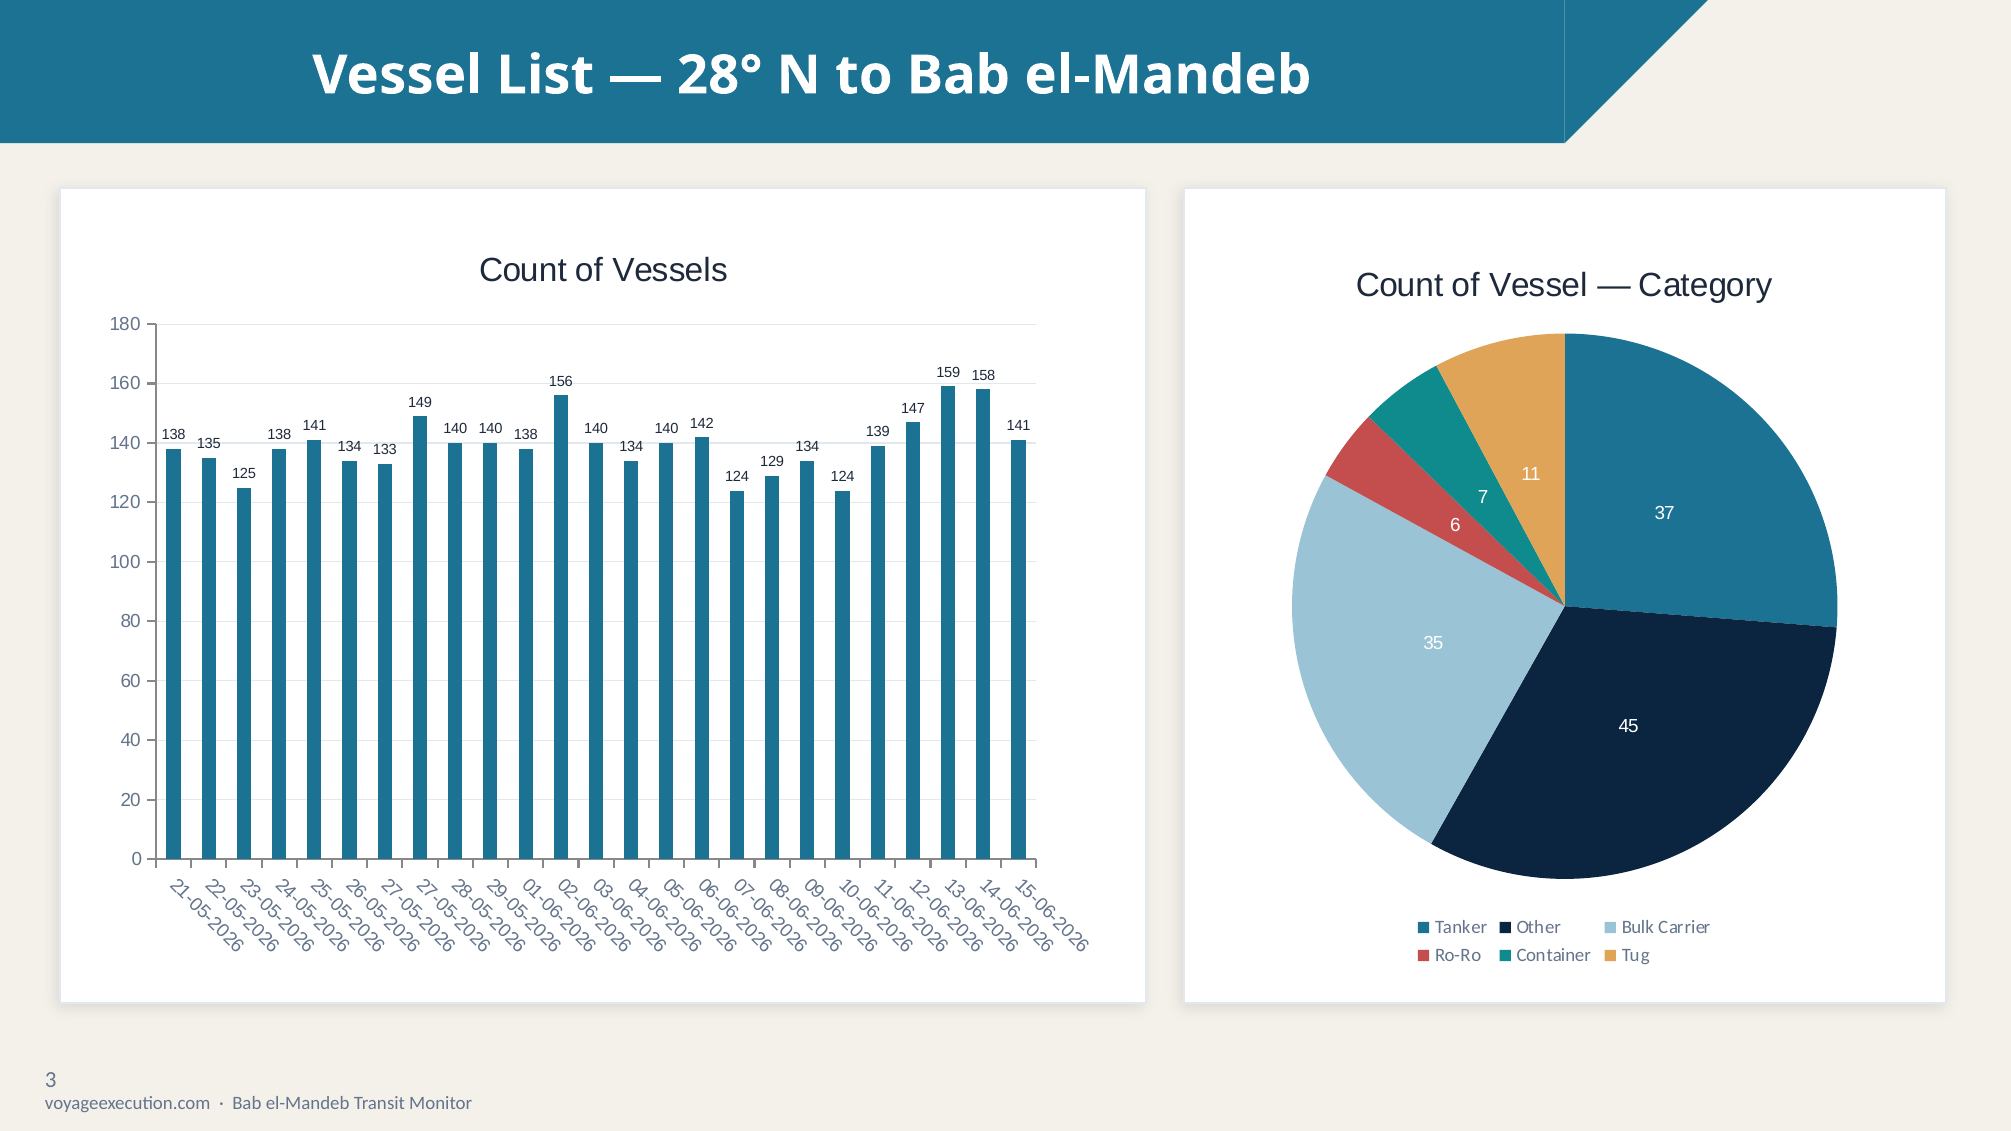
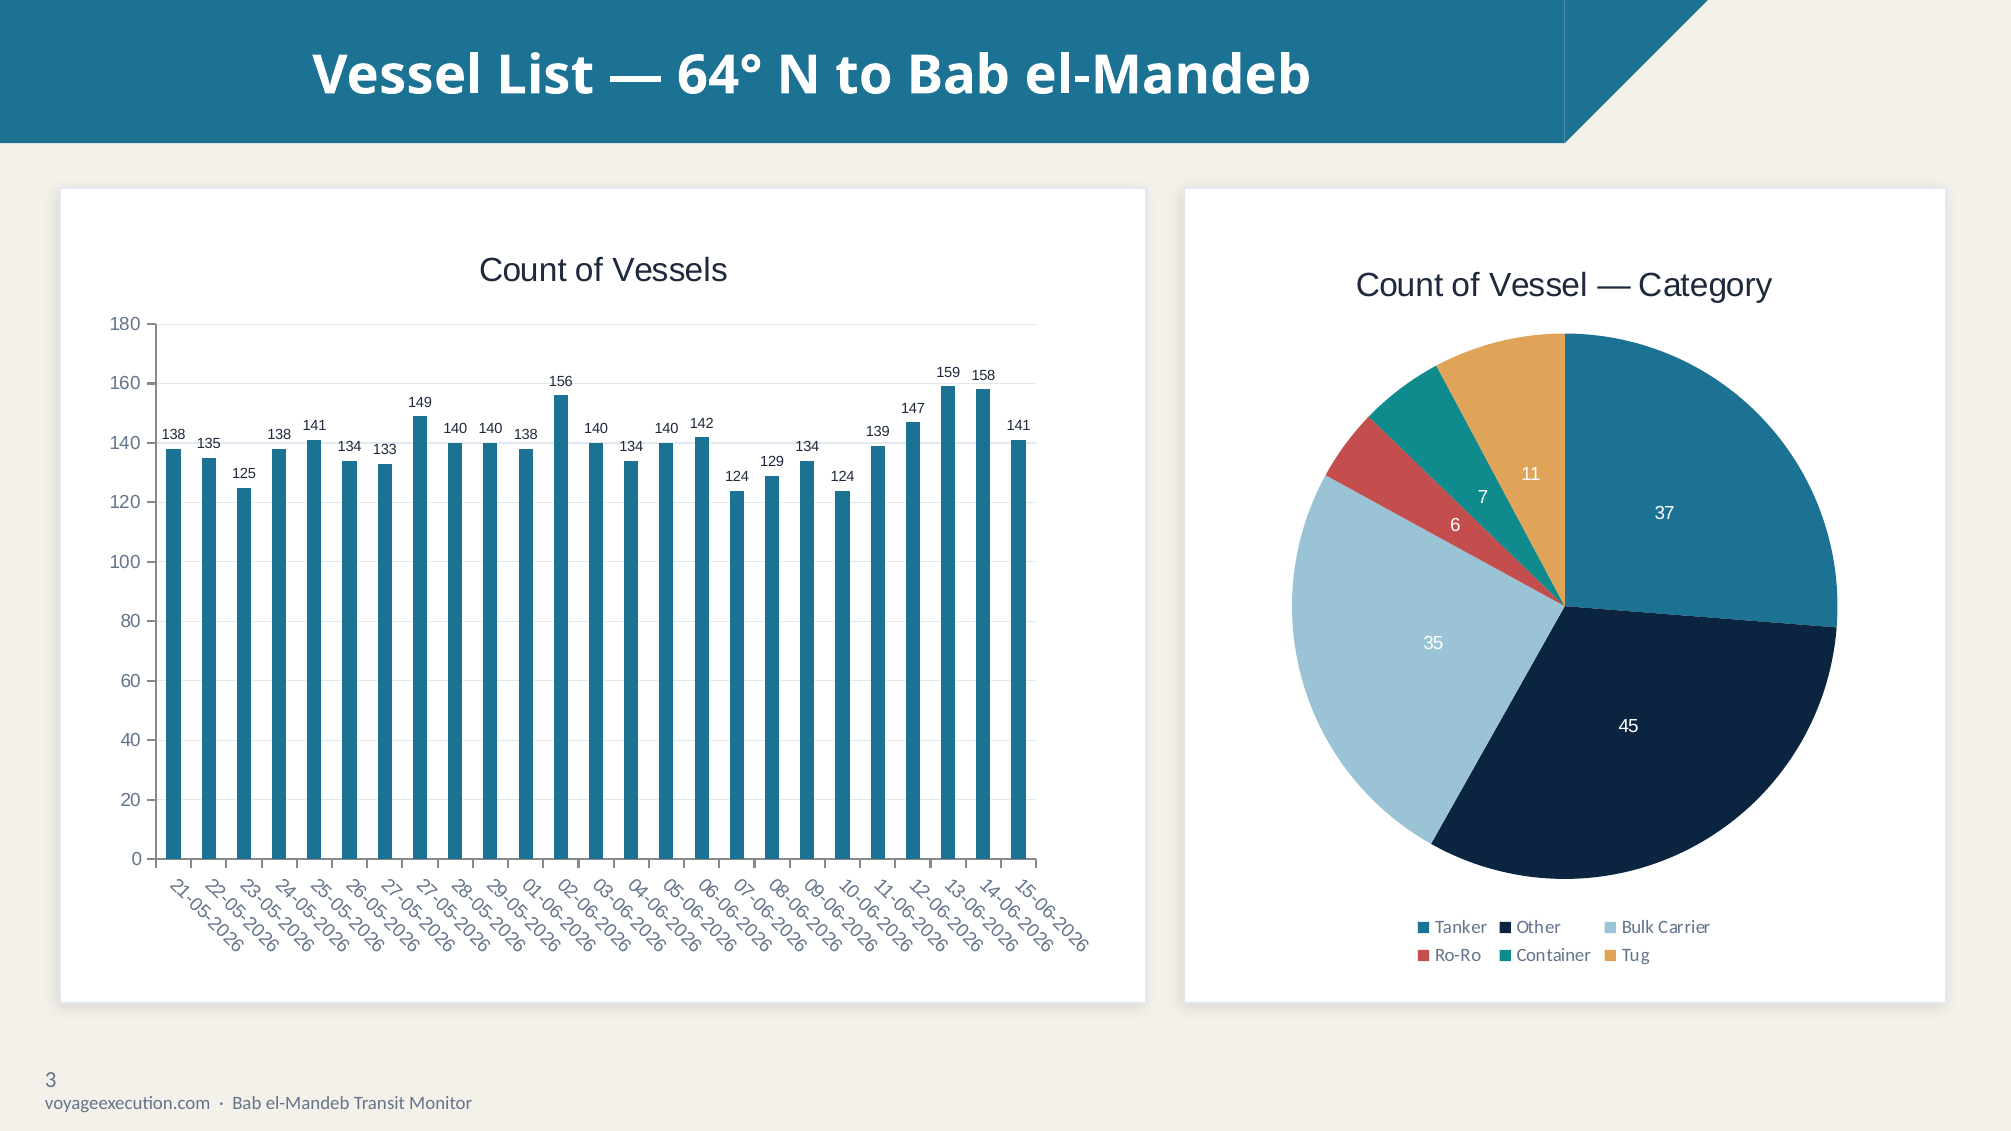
28°: 28° -> 64° (720, 75)
